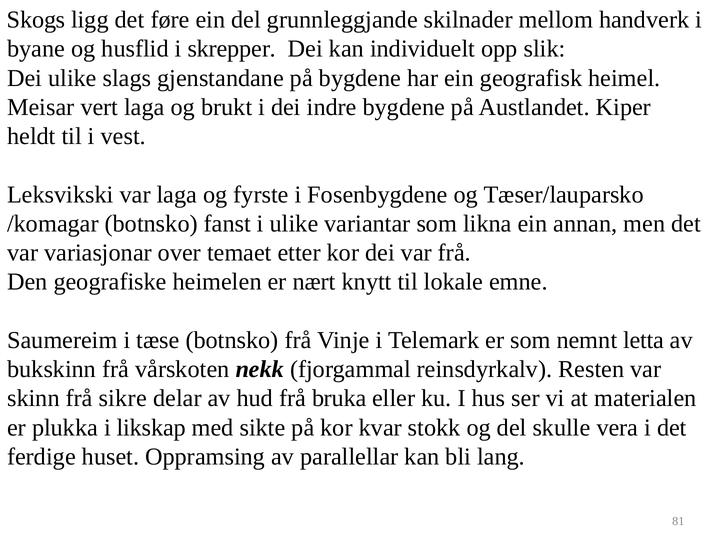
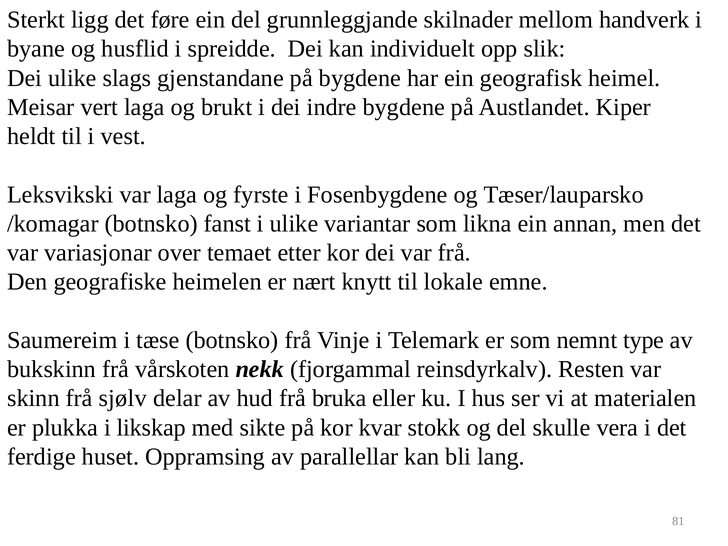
Skogs: Skogs -> Sterkt (36, 20)
skrepper: skrepper -> spreidde (232, 49)
letta: letta -> type (644, 340)
sikre: sikre -> sjølv (123, 398)
